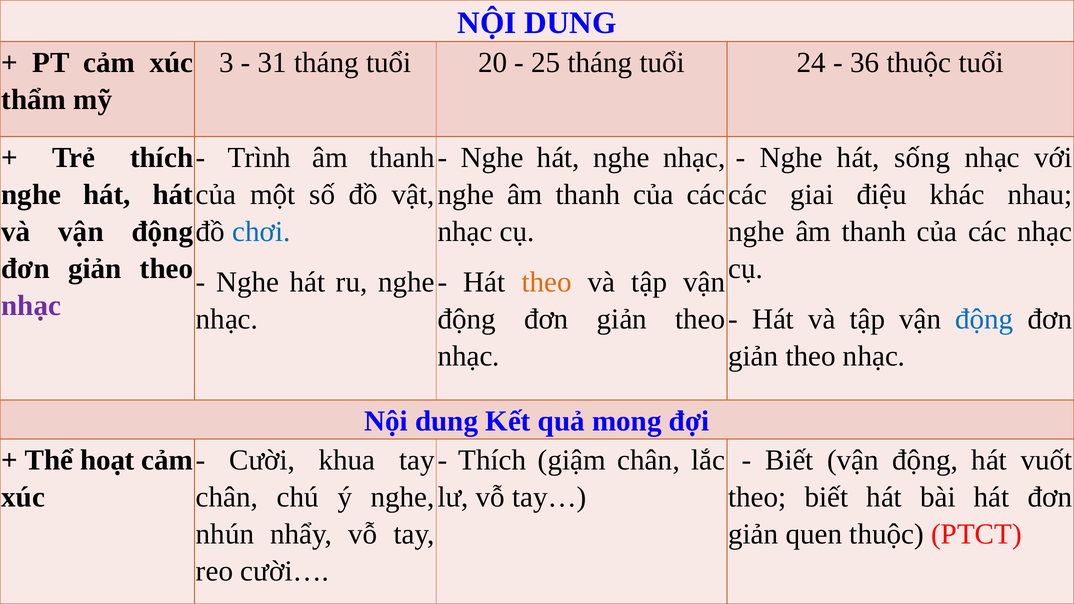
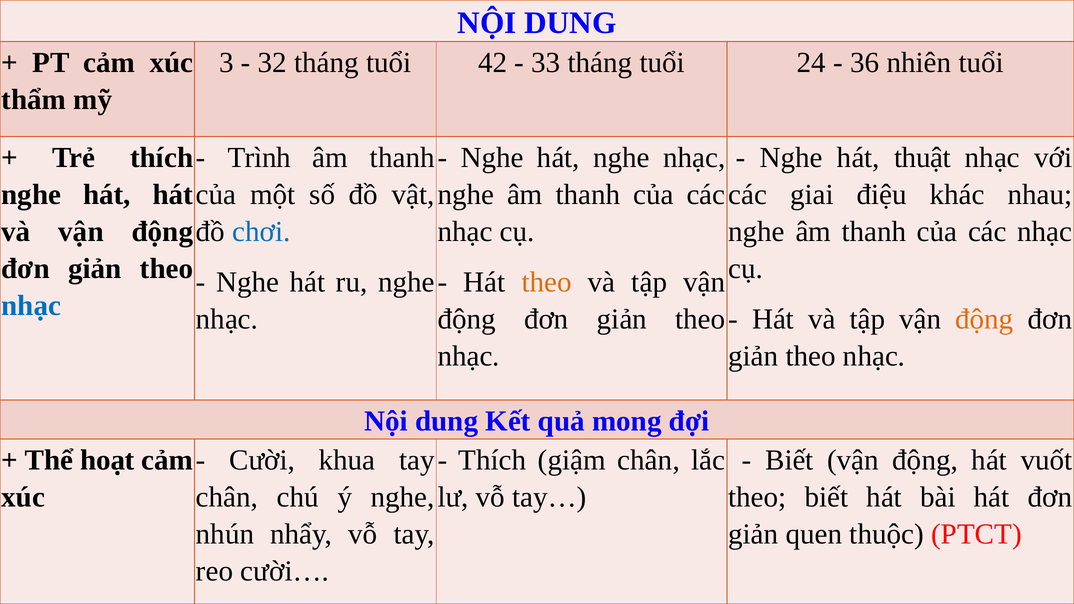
31: 31 -> 32 (272, 63)
20: 20 -> 42 (493, 63)
25: 25 -> 33 (546, 63)
36 thuộc: thuộc -> nhiên (919, 63)
sống: sống -> thuật (922, 158)
nhạc colour: purple -> blue (31, 306)
động colour: blue -> orange (984, 319)
